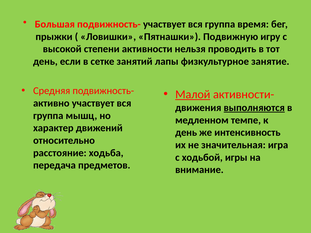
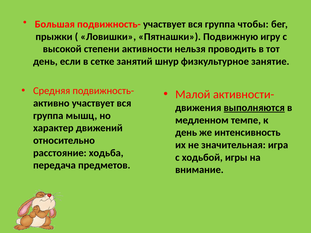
время: время -> чтобы (253, 24)
лапы: лапы -> шнур (167, 62)
Малой underline: present -> none (193, 94)
